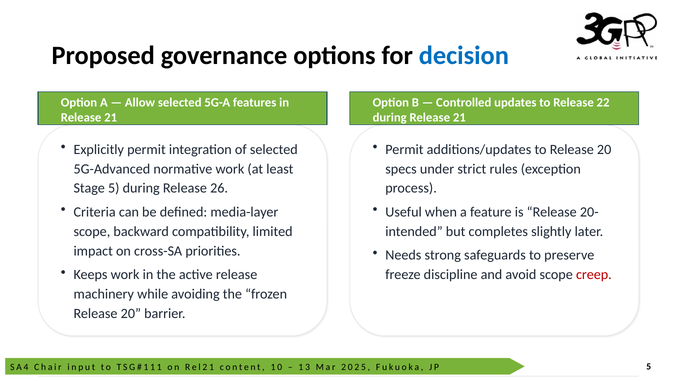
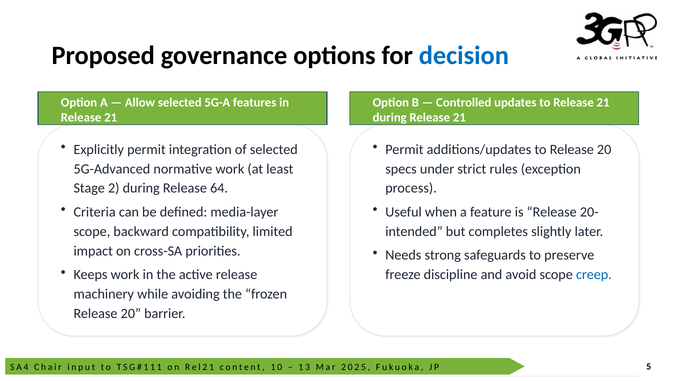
to Release 22: 22 -> 21 (603, 102)
Stage 5: 5 -> 2 (114, 188)
26: 26 -> 64 (219, 188)
creep colour: red -> blue (594, 275)
